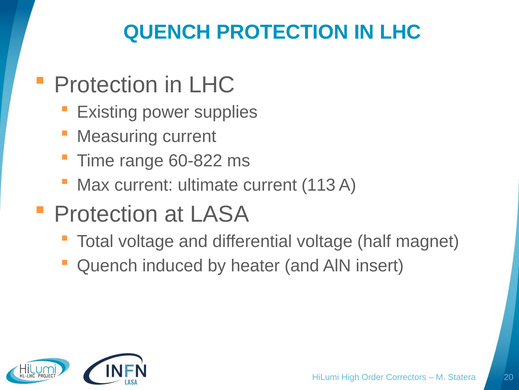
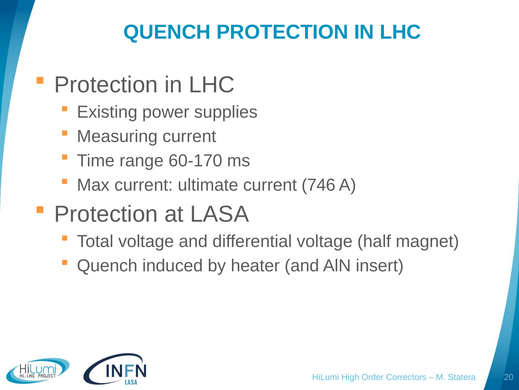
60-822: 60-822 -> 60-170 (195, 160)
113: 113 -> 746 (318, 185)
